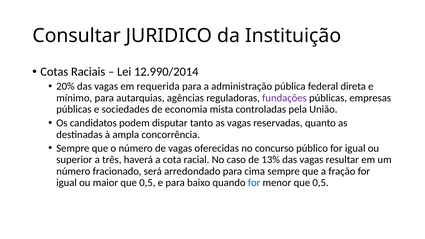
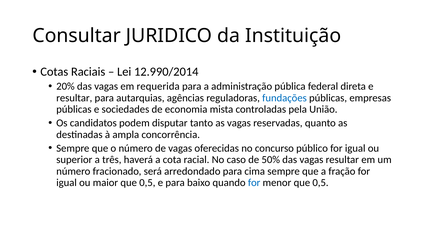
mínimo: mínimo -> resultar (74, 98)
fundações colour: purple -> blue (285, 98)
13%: 13% -> 50% (271, 160)
